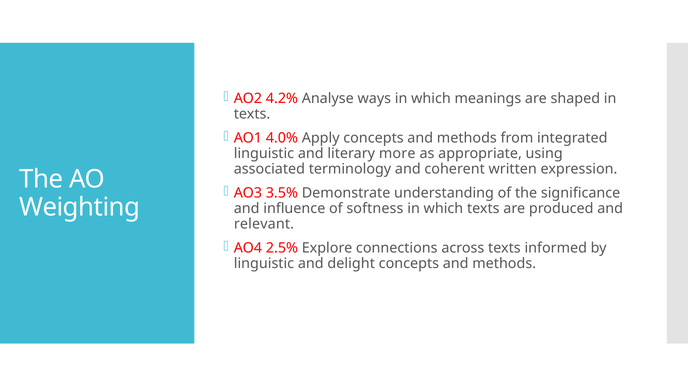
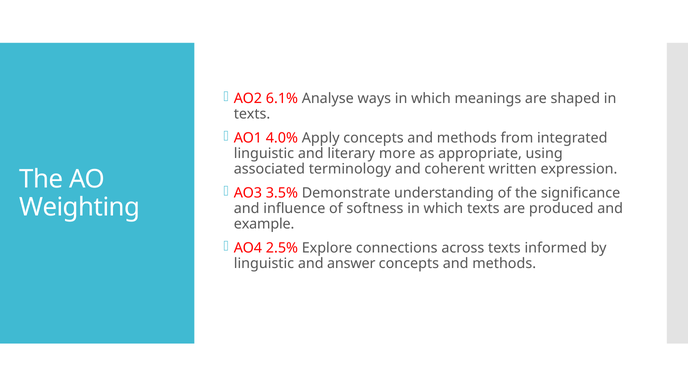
4.2%: 4.2% -> 6.1% (282, 99)
relevant: relevant -> example (264, 224)
delight: delight -> answer (351, 264)
